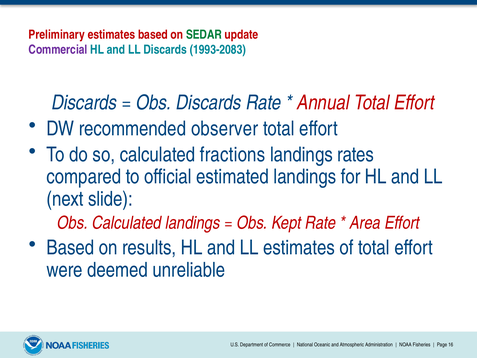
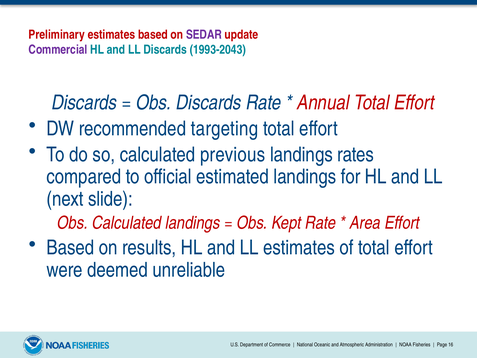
SEDAR colour: green -> purple (204, 35)
1993-2083: 1993-2083 -> 1993-2043 (218, 50)
observer: observer -> targeting (225, 129)
fractions: fractions -> previous (233, 155)
